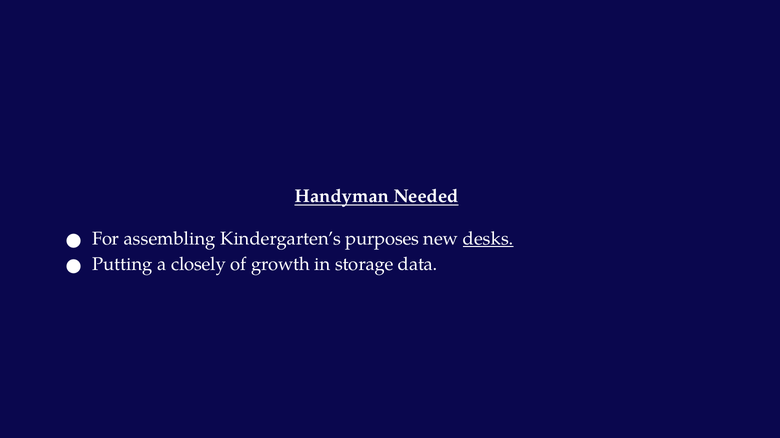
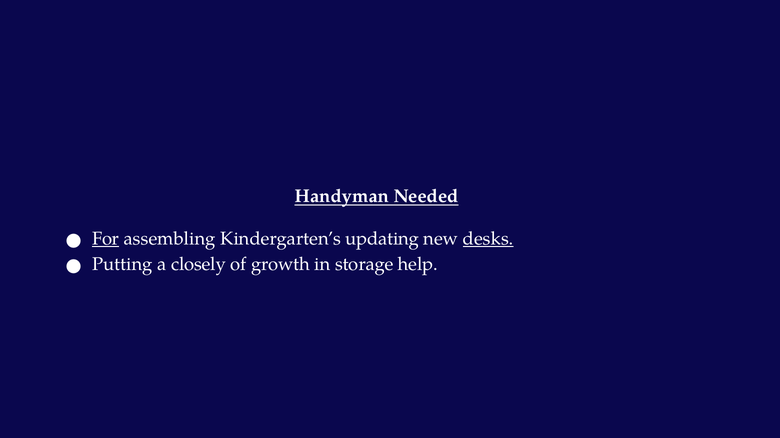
For underline: none -> present (106, 239)
purposes: purposes -> updating (382, 239)
data: data -> help (418, 265)
